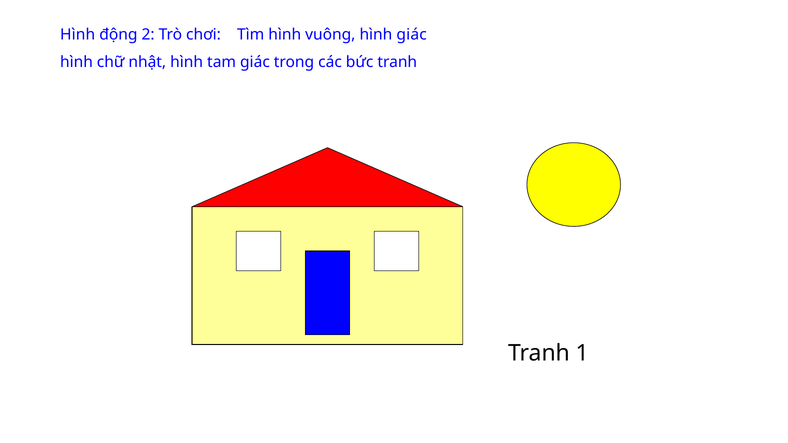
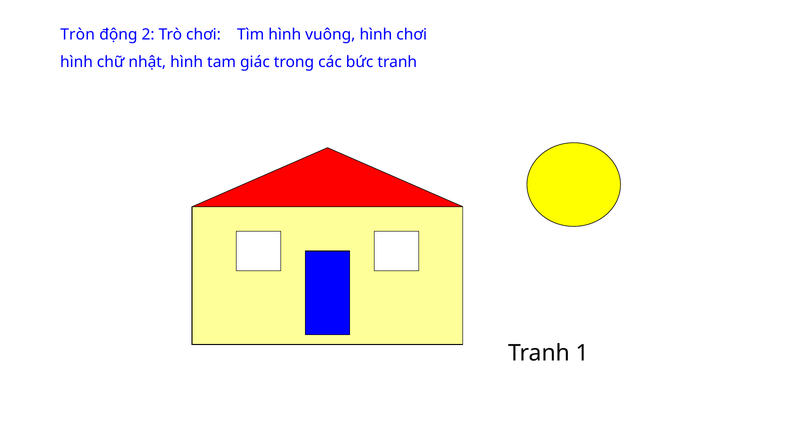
Hình: Hình -> Tròn (78, 35)
hình giác: giác -> chơi (412, 35)
